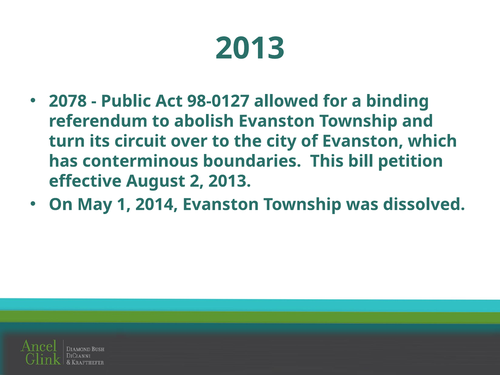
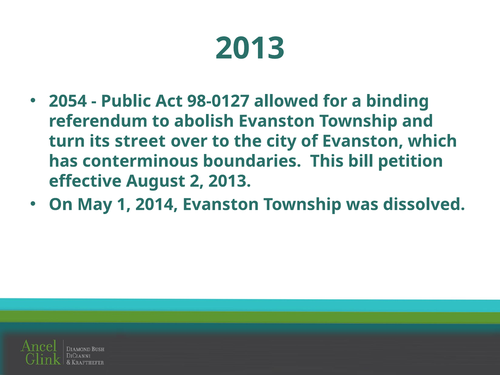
2078: 2078 -> 2054 (68, 101)
circuit: circuit -> street (140, 141)
